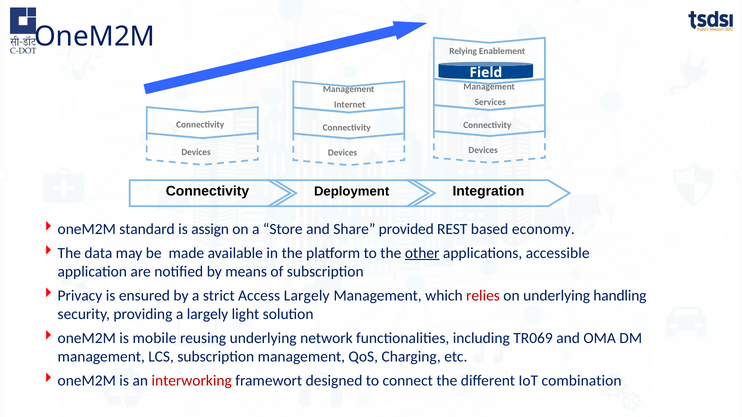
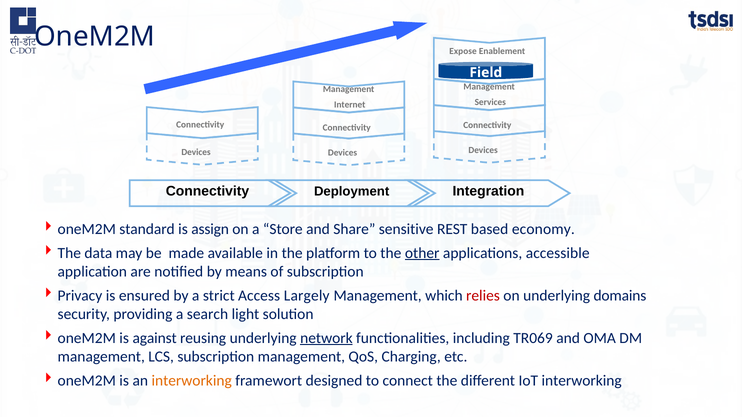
Relying: Relying -> Expose (463, 51)
provided: provided -> sensitive (406, 229)
handling: handling -> domains (620, 296)
a largely: largely -> search (207, 314)
mobile: mobile -> against (155, 338)
network underline: none -> present (326, 338)
interworking colour: red -> orange (192, 381)
IoT combination: combination -> interworking (582, 381)
